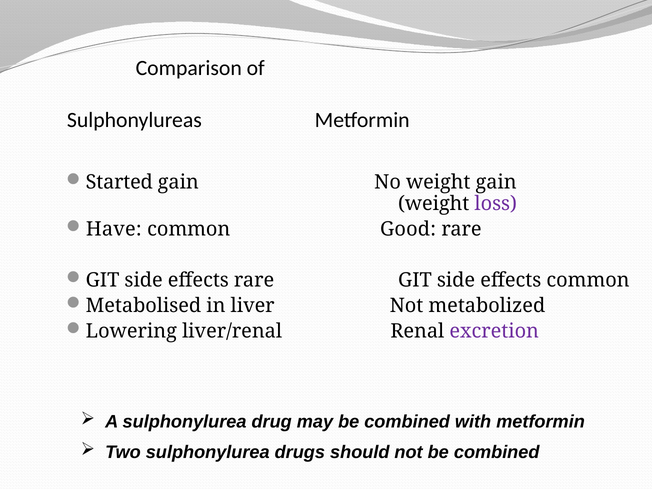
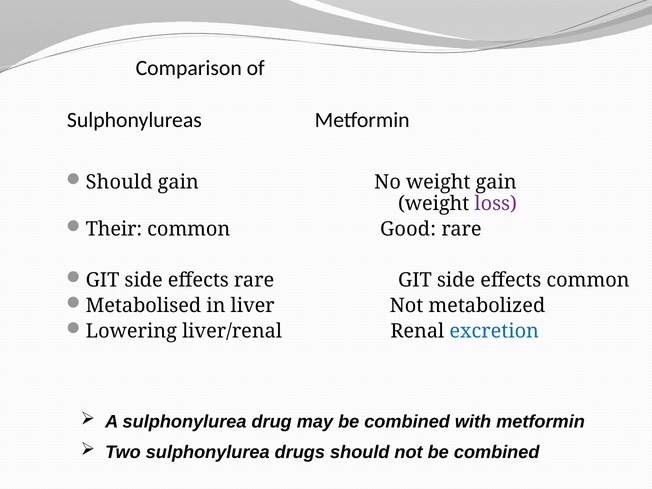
Started: Started -> Should (119, 182)
Have: Have -> Their (114, 229)
excretion colour: purple -> blue (494, 331)
